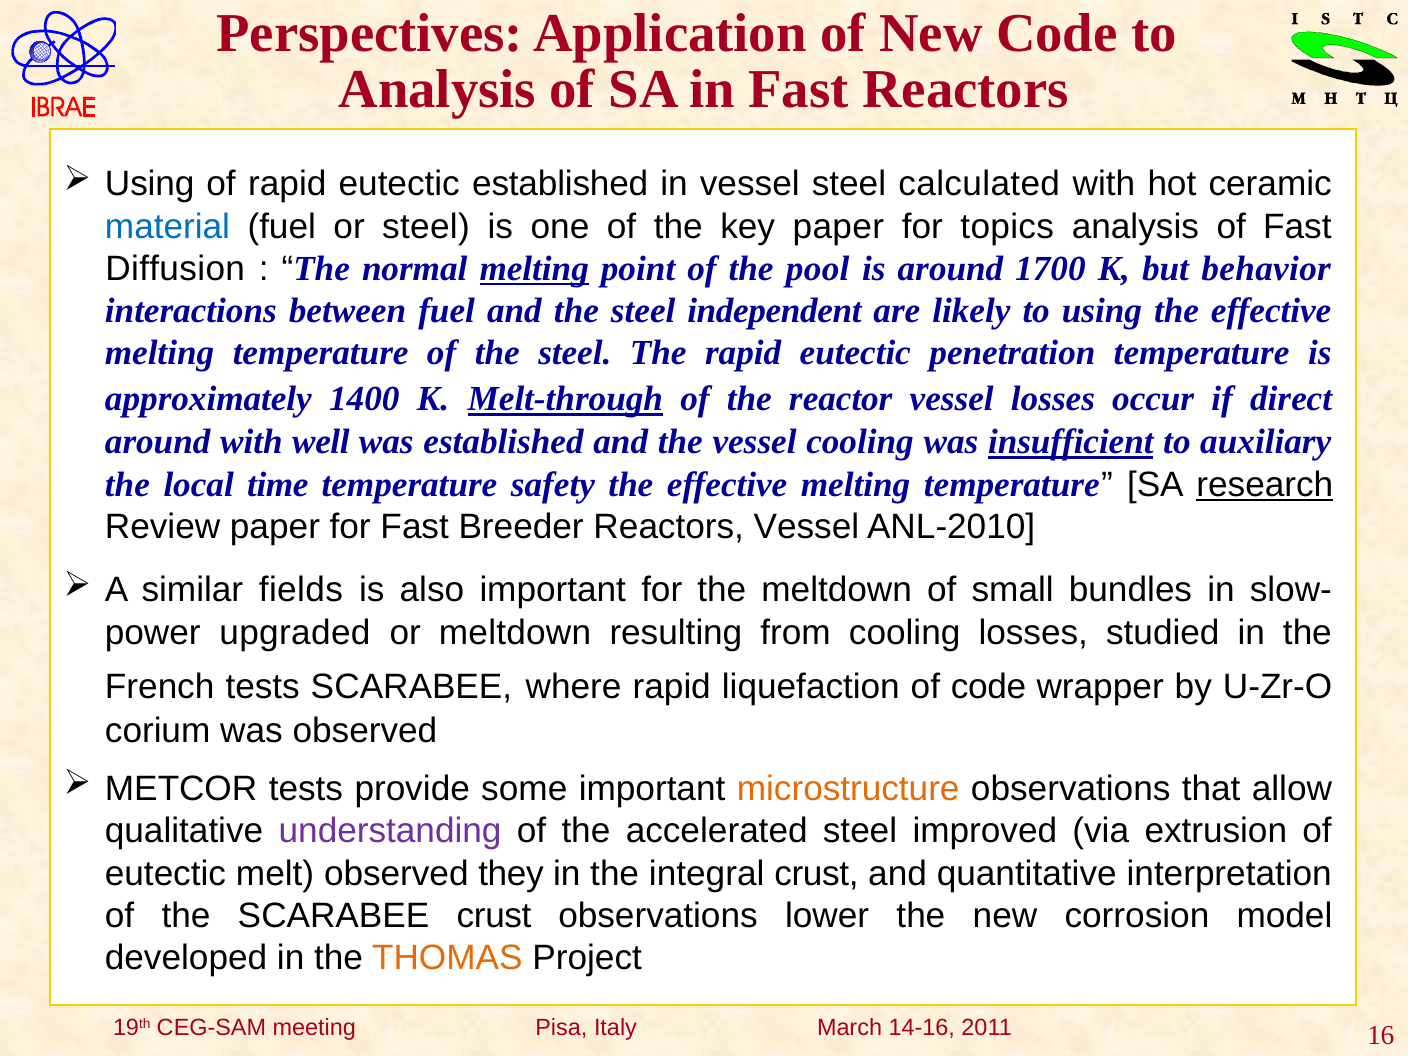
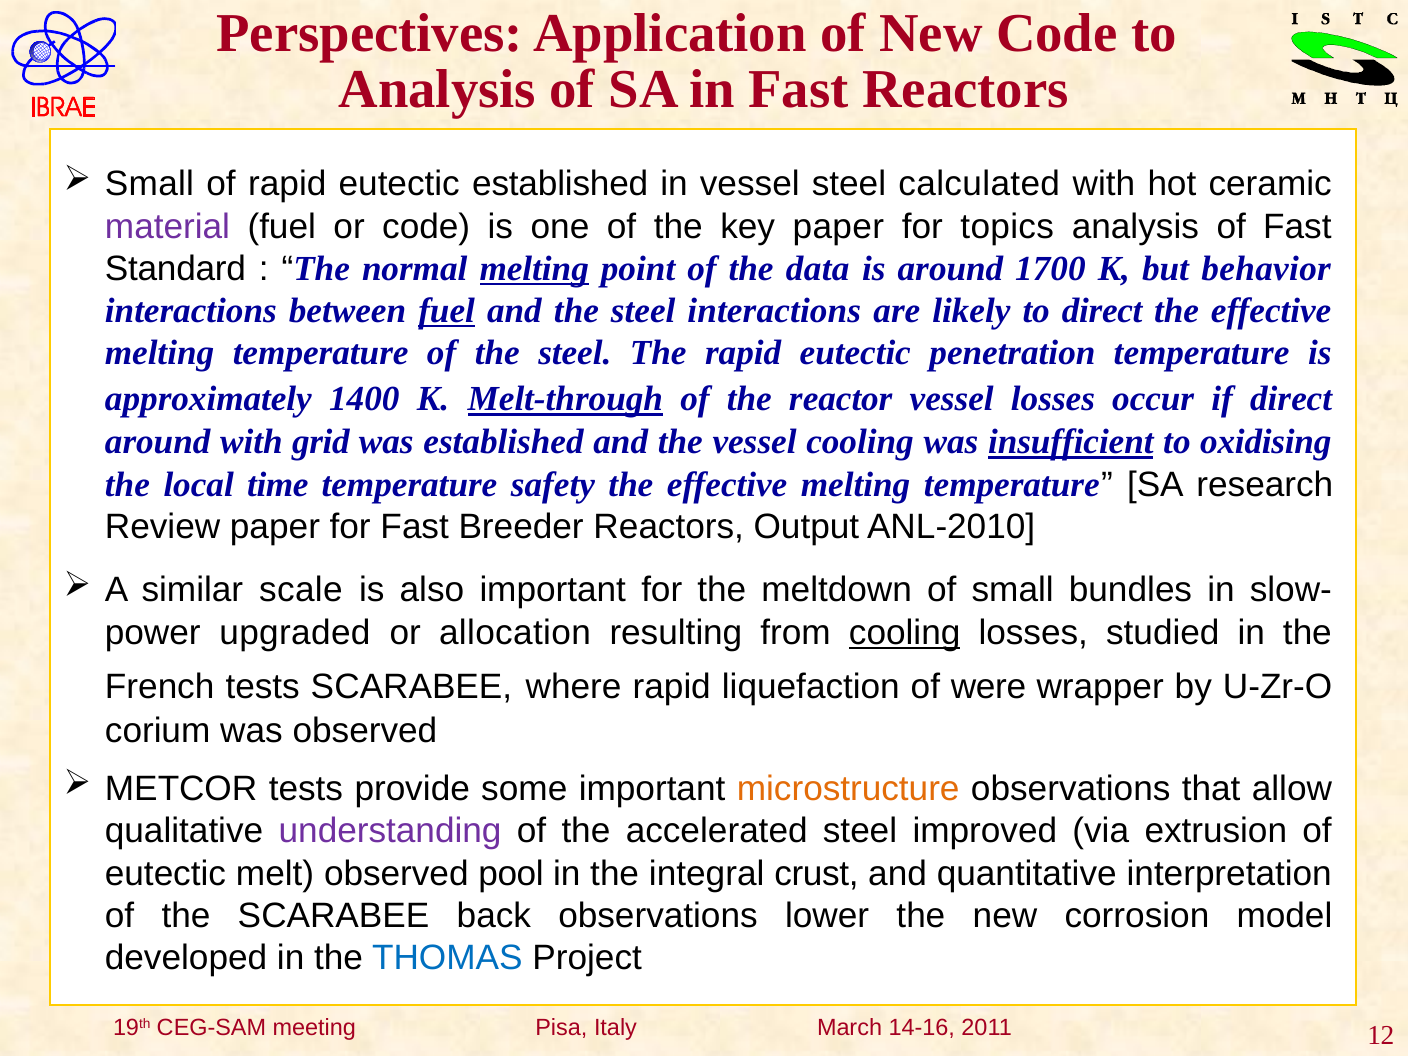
Using: Using -> Small (149, 184)
material colour: blue -> purple (168, 226)
or steel: steel -> code (426, 226)
Diffusion: Diffusion -> Standard (175, 269)
pool: pool -> data (818, 269)
fuel underline: none -> present (447, 311)
steel independent: independent -> interactions (774, 311)
to using: using -> direct (1102, 311)
well: well -> grid (321, 442)
auxiliary: auxiliary -> oxidising (1266, 442)
research underline: present -> none (1265, 485)
Reactors Vessel: Vessel -> Output (806, 527)
fields: fields -> scale (301, 590)
or meltdown: meltdown -> allocation (515, 632)
cooling underline: none -> present (905, 632)
of code: code -> were (989, 686)
they: they -> pool (511, 874)
SCARABEE crust: crust -> back (494, 916)
THOMAS colour: orange -> blue (447, 958)
16: 16 -> 12 (1381, 1035)
